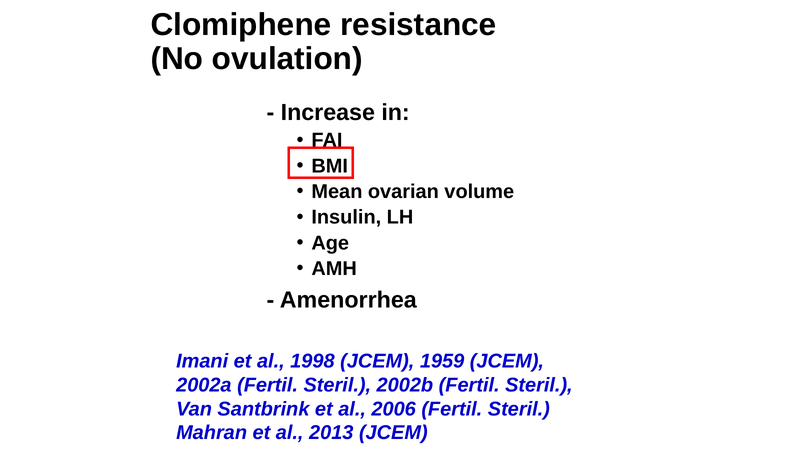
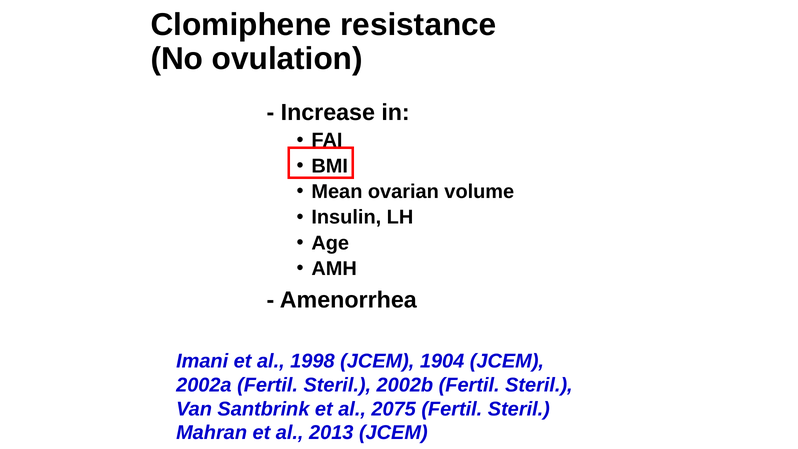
1959: 1959 -> 1904 (442, 361)
2006: 2006 -> 2075 (394, 409)
